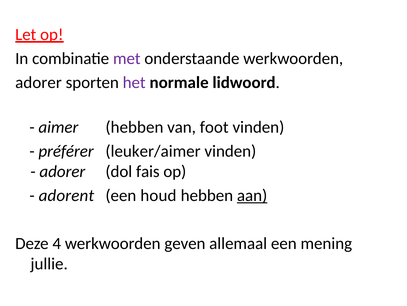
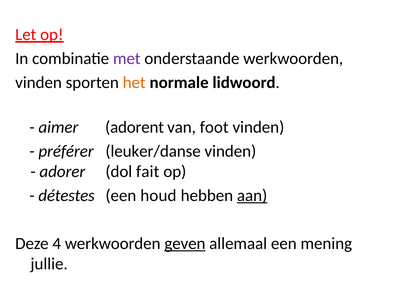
adorer: adorer -> vinden (39, 83)
het colour: purple -> orange (134, 83)
aimer hebben: hebben -> adorent (135, 127)
leuker/aimer: leuker/aimer -> leuker/danse (153, 151)
fais: fais -> fait (148, 171)
adorent: adorent -> détestes (67, 195)
geven underline: none -> present (185, 243)
